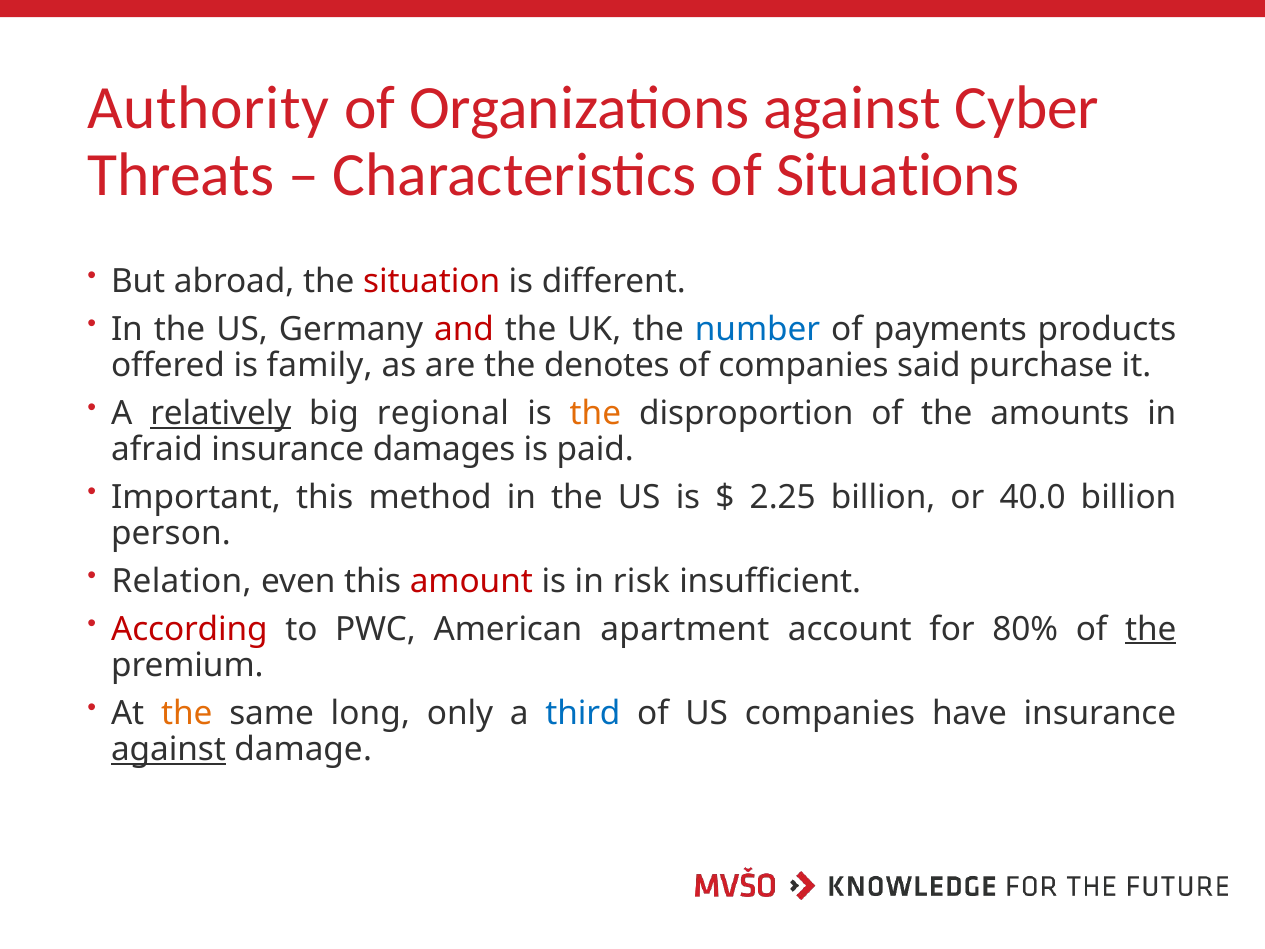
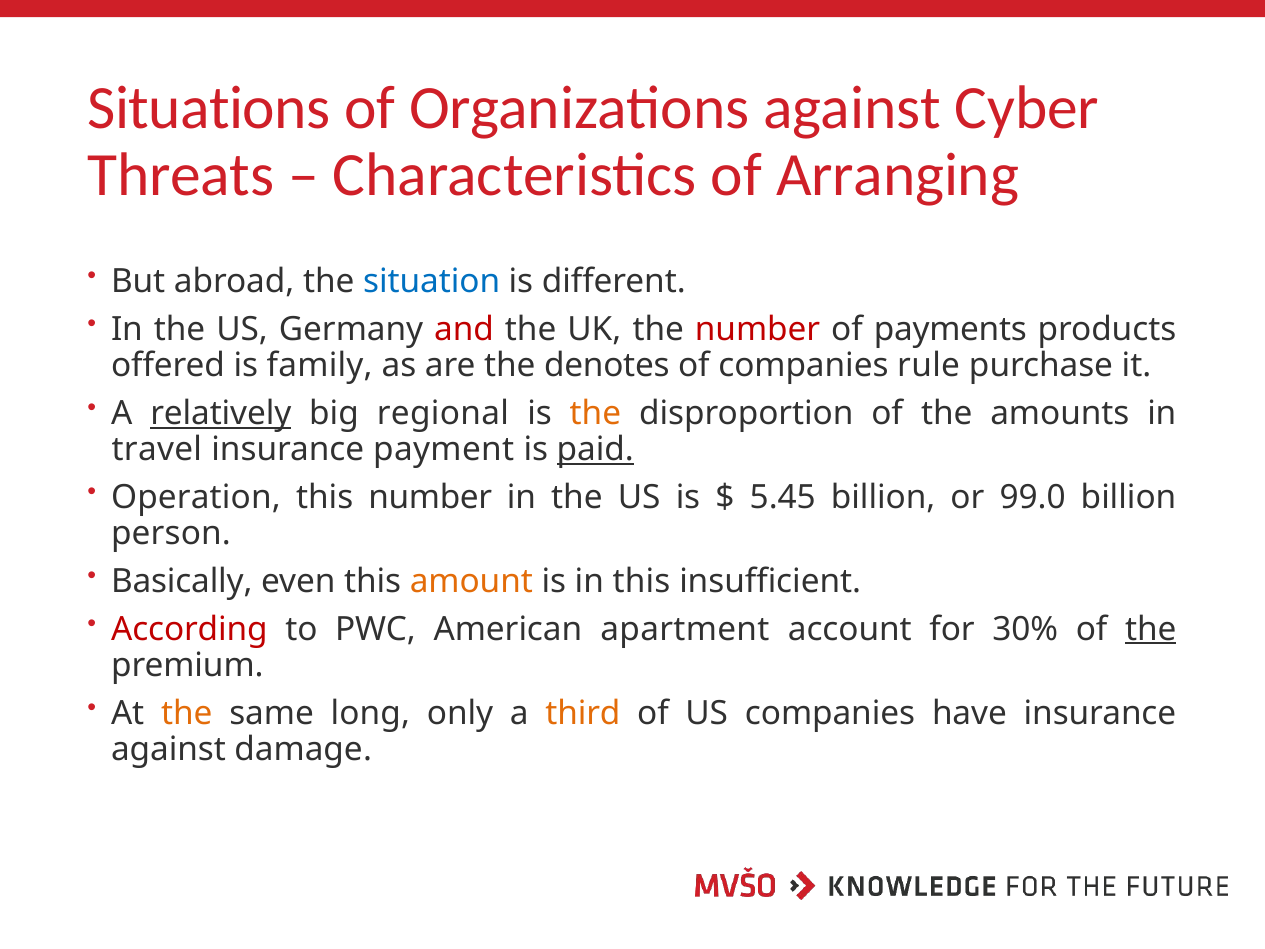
Authority: Authority -> Situations (209, 109)
Situations: Situations -> Arranging (898, 175)
situation colour: red -> blue (432, 281)
number colour: blue -> red (758, 329)
said: said -> rule (929, 365)
afraid: afraid -> travel (157, 449)
damages: damages -> payment (444, 449)
paid underline: none -> present (595, 449)
Important: Important -> Operation (196, 497)
this method: method -> number (430, 497)
2.25: 2.25 -> 5.45 (783, 497)
40.0: 40.0 -> 99.0 (1033, 497)
Relation: Relation -> Basically (182, 581)
amount colour: red -> orange (471, 581)
in risk: risk -> this (641, 581)
80%: 80% -> 30% (1025, 629)
third colour: blue -> orange (583, 713)
against underline: present -> none (168, 749)
